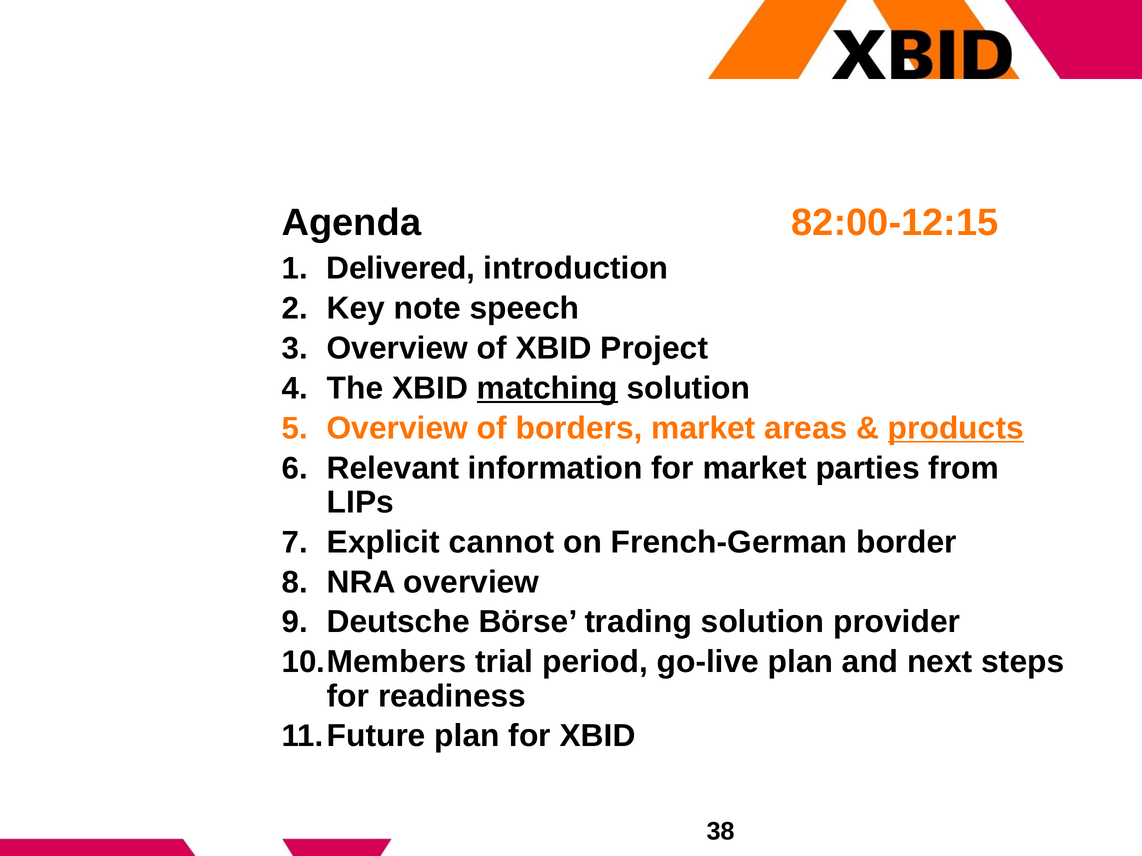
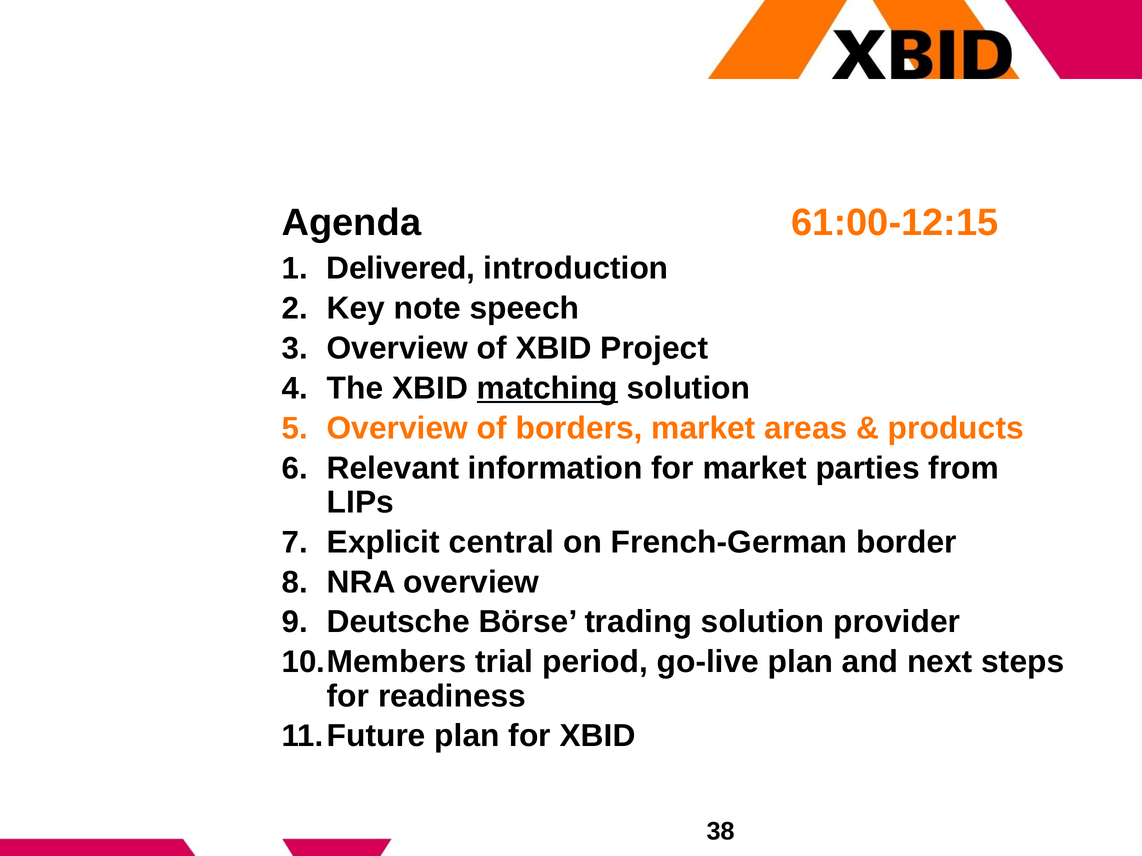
82:00-12:15: 82:00-12:15 -> 61:00-12:15 (895, 223)
products underline: present -> none (956, 428)
cannot: cannot -> central (501, 542)
